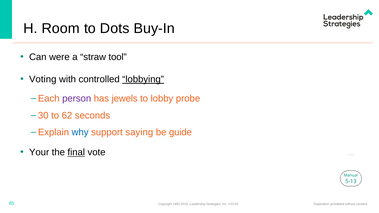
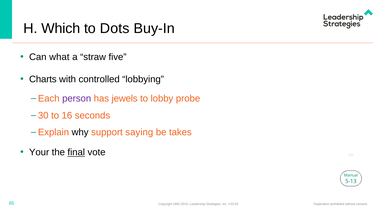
Room: Room -> Which (61, 28)
were: were -> what (59, 57)
tool: tool -> five (118, 57)
Voting: Voting -> Charts (43, 79)
lobbying underline: present -> none (143, 79)
62: 62 -> 16 (67, 116)
why colour: blue -> black (80, 132)
guide: guide -> takes (180, 132)
